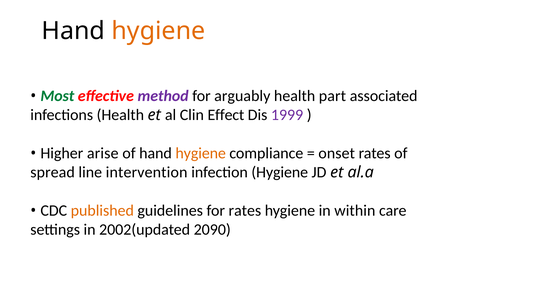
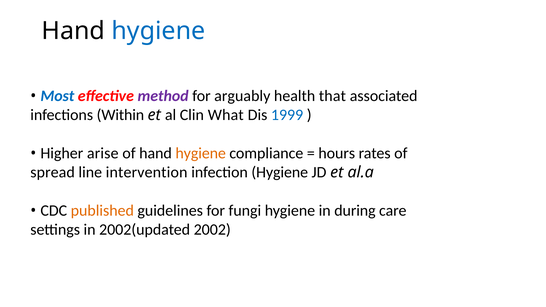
hygiene colour: orange -> blue (158, 31)
Most colour: green -> blue (57, 96)
part: part -> that (332, 96)
infections Health: Health -> Within (120, 115)
Effect: Effect -> What (226, 115)
1999 colour: purple -> blue (287, 115)
onset: onset -> hours (337, 153)
for rates: rates -> fungi (245, 211)
within: within -> during (355, 211)
2090: 2090 -> 2002 (212, 230)
